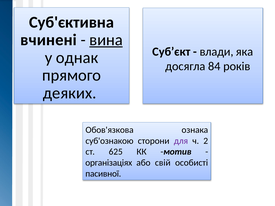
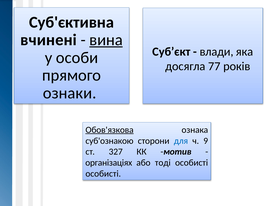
однак: однак -> особи (77, 58)
84: 84 -> 77 (214, 66)
деяких: деяких -> ознаки (70, 93)
Обов'язкова underline: none -> present (110, 130)
для colour: purple -> blue (181, 141)
2: 2 -> 9 (206, 141)
625: 625 -> 327 (116, 152)
свій: свій -> тоді (163, 163)
пасивної: пасивної -> особисті (103, 174)
